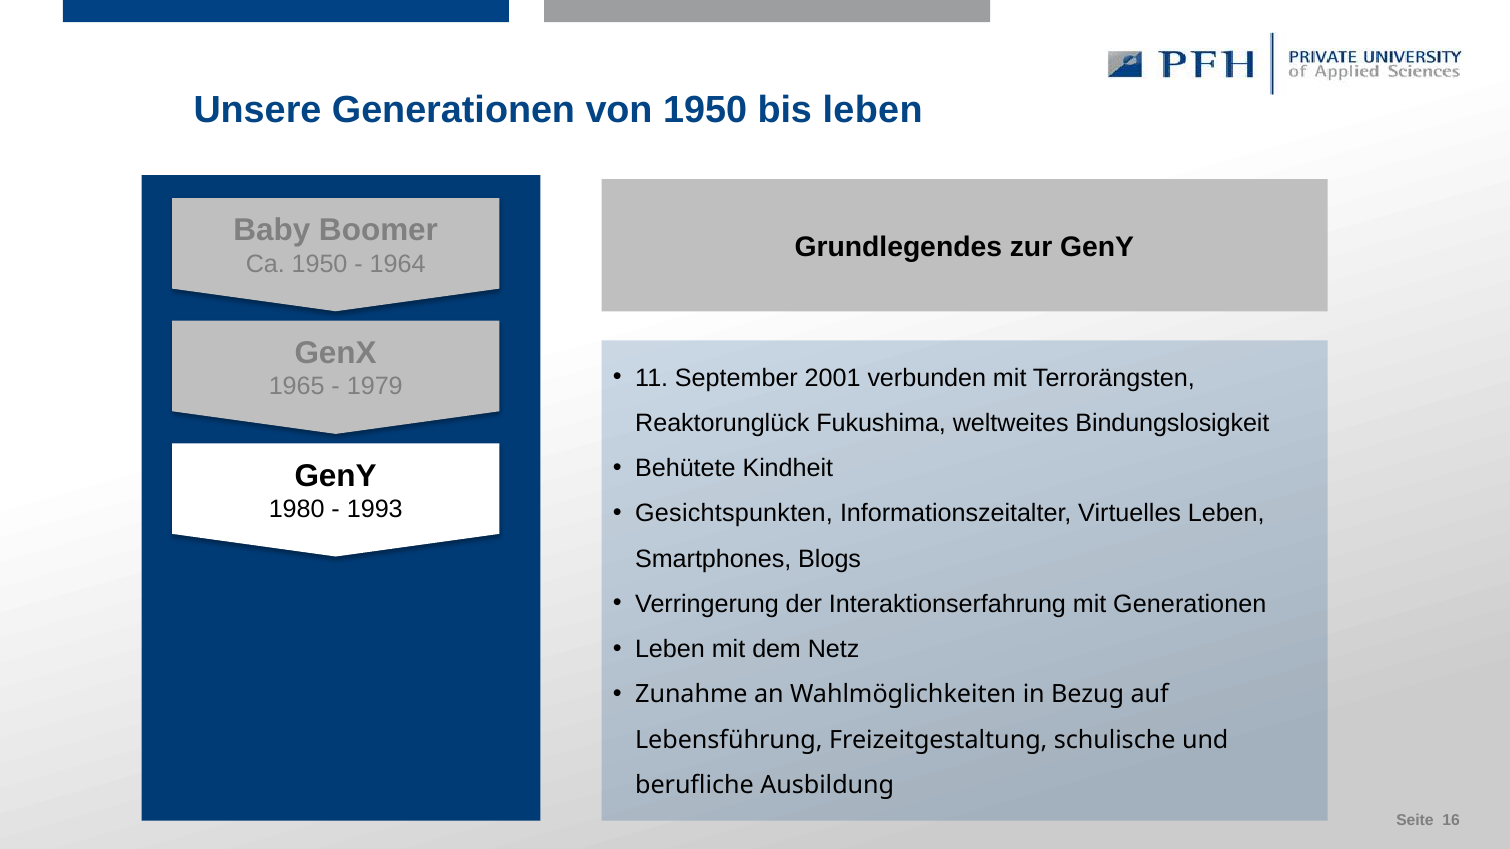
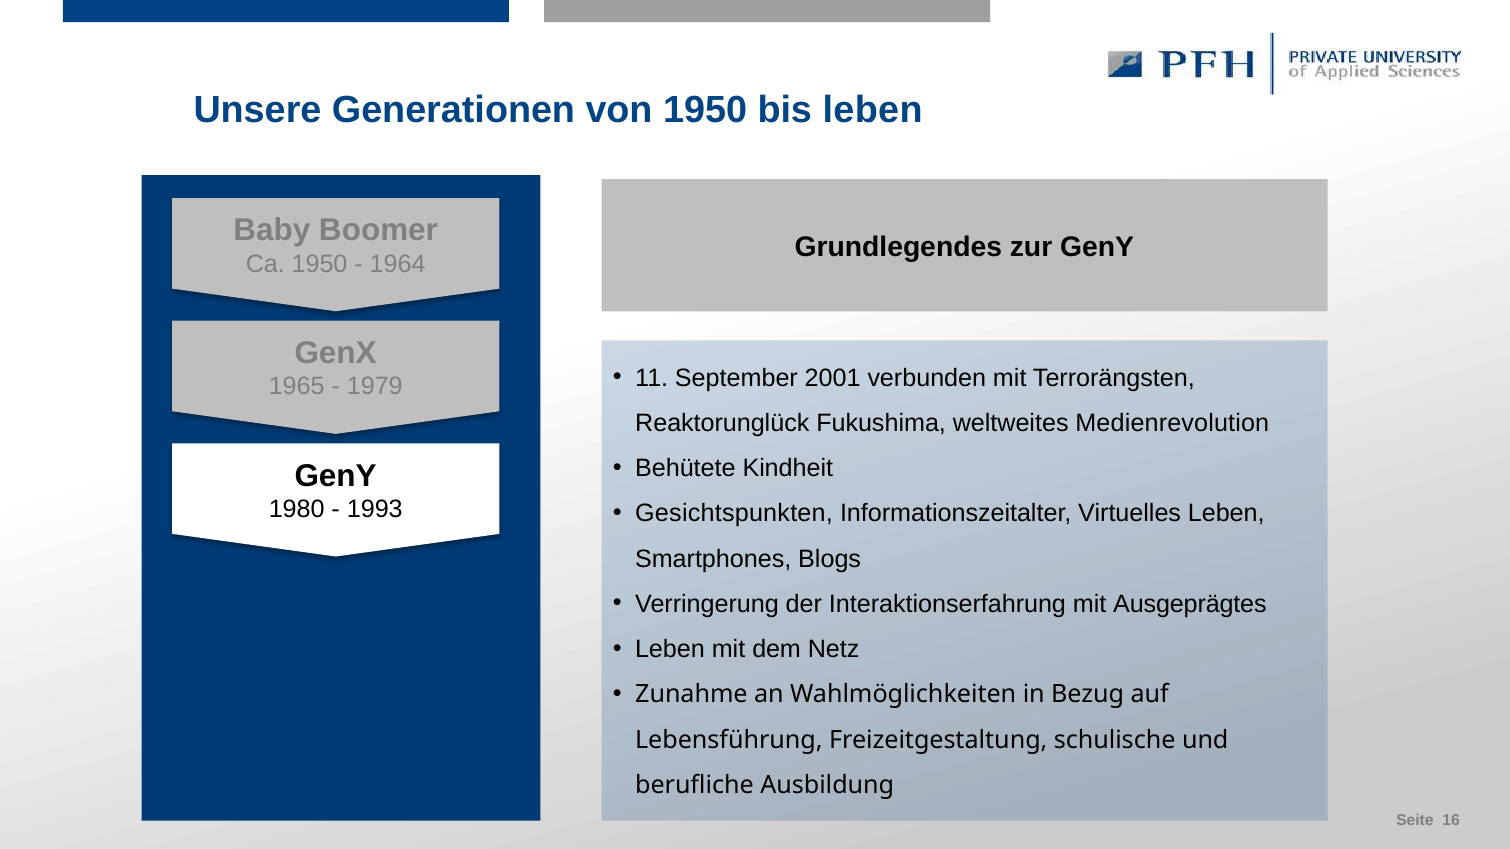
Bindungslosigkeit: Bindungslosigkeit -> Medienrevolution (1172, 423)
mit Generationen: Generationen -> Ausgeprägtes (1190, 604)
